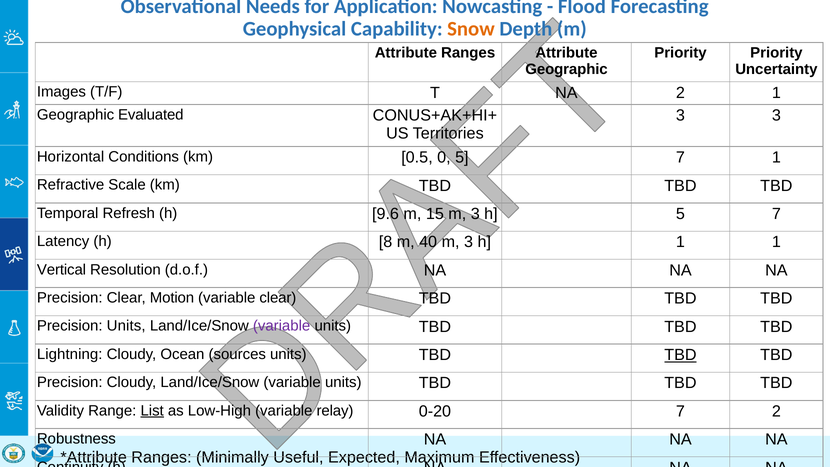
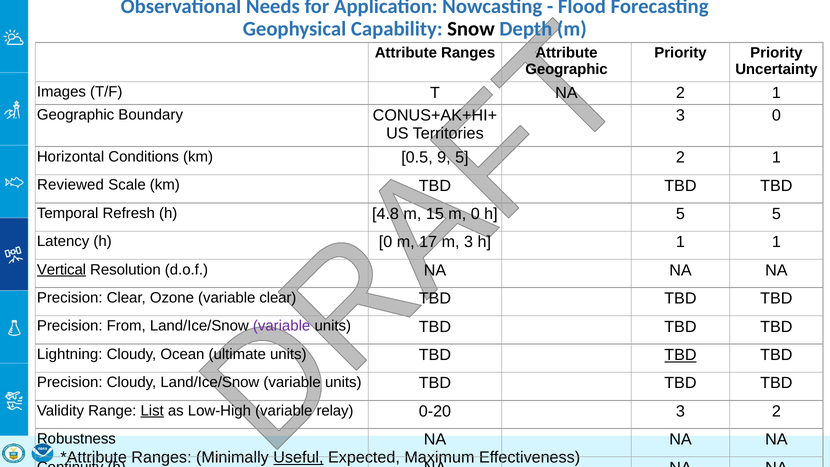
Snow colour: orange -> black (471, 29)
Evaluated: Evaluated -> Boundary (151, 115)
3 3: 3 -> 0 (776, 115)
0: 0 -> 9 (444, 157)
7: 7 -> 2 (680, 157)
Refractive: Refractive -> Reviewed (70, 185)
9.6: 9.6 -> 4.8 (386, 214)
15 m 3: 3 -> 0 (475, 214)
h 5 7: 7 -> 5 (776, 214)
h 8: 8 -> 0 (386, 242)
40: 40 -> 17 (428, 242)
Vertical underline: none -> present (61, 270)
Motion: Motion -> Ozone (172, 298)
Precision Units: Units -> From (126, 326)
sources: sources -> ultimate (237, 354)
0-20 7: 7 -> 3 (680, 411)
Useful underline: none -> present (298, 457)
